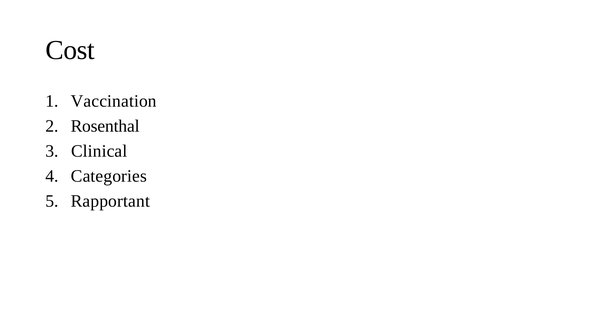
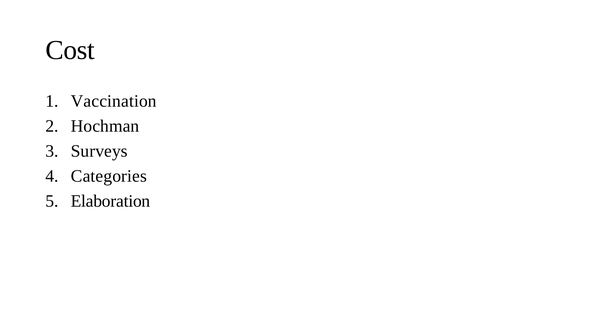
Rosenthal: Rosenthal -> Hochman (105, 126)
Clinical: Clinical -> Surveys (99, 151)
Rapportant: Rapportant -> Elaboration (111, 201)
